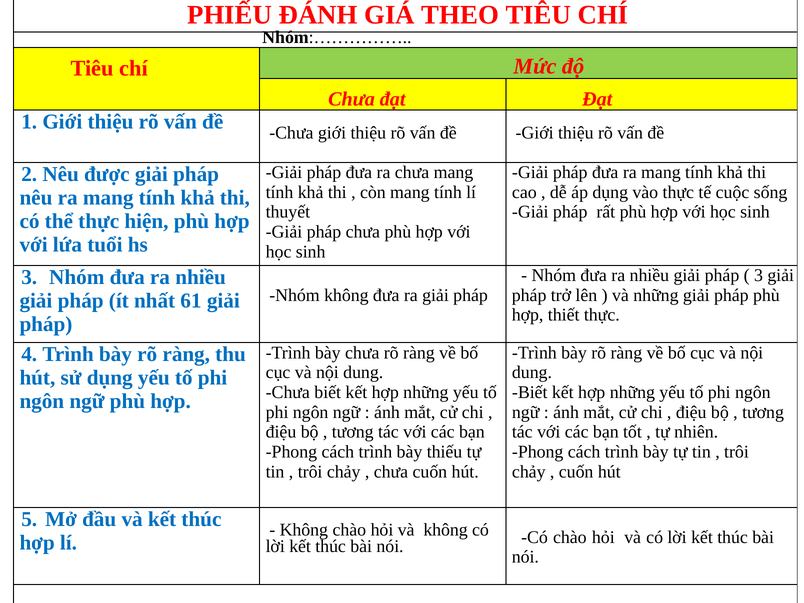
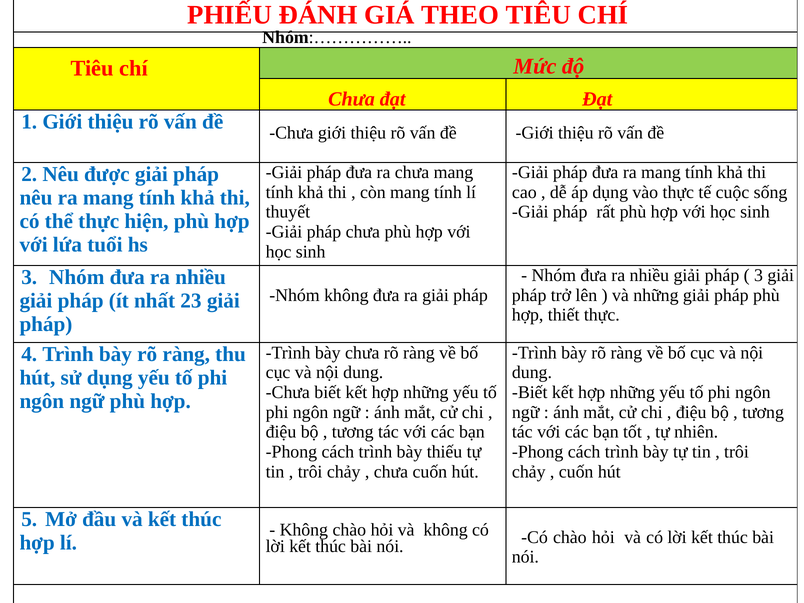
61: 61 -> 23 (191, 301)
